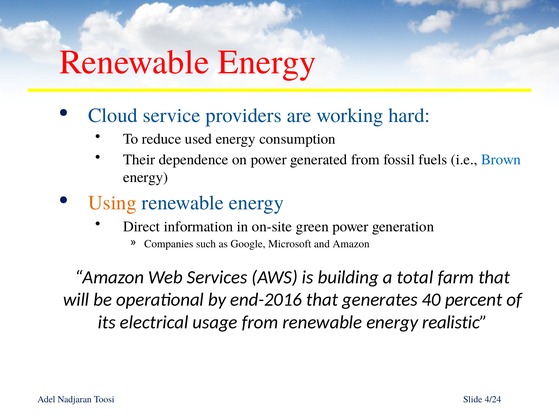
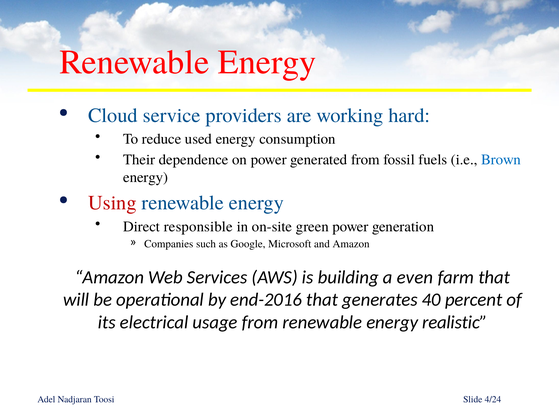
Using colour: orange -> red (112, 203)
information: information -> responsible (198, 227)
total: total -> even (415, 278)
